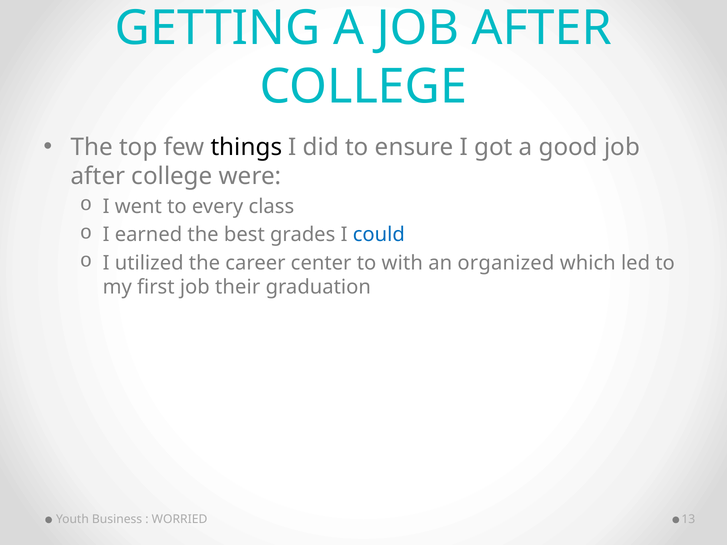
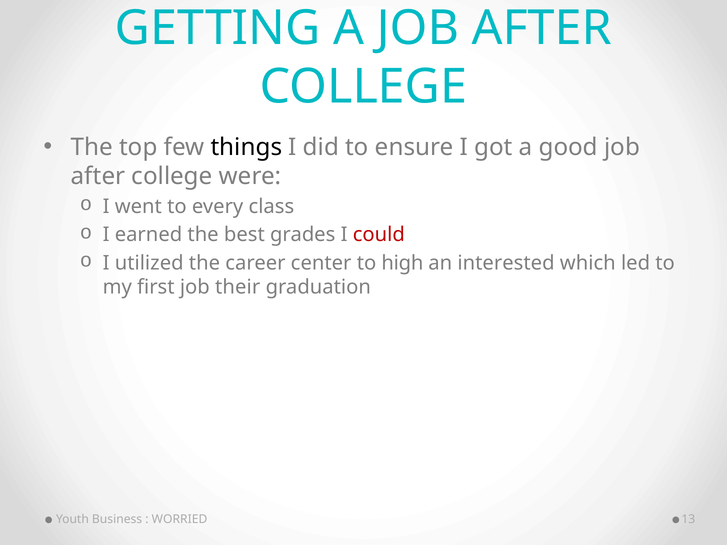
could colour: blue -> red (379, 235)
with: with -> high (402, 263)
organized: organized -> interested (506, 263)
